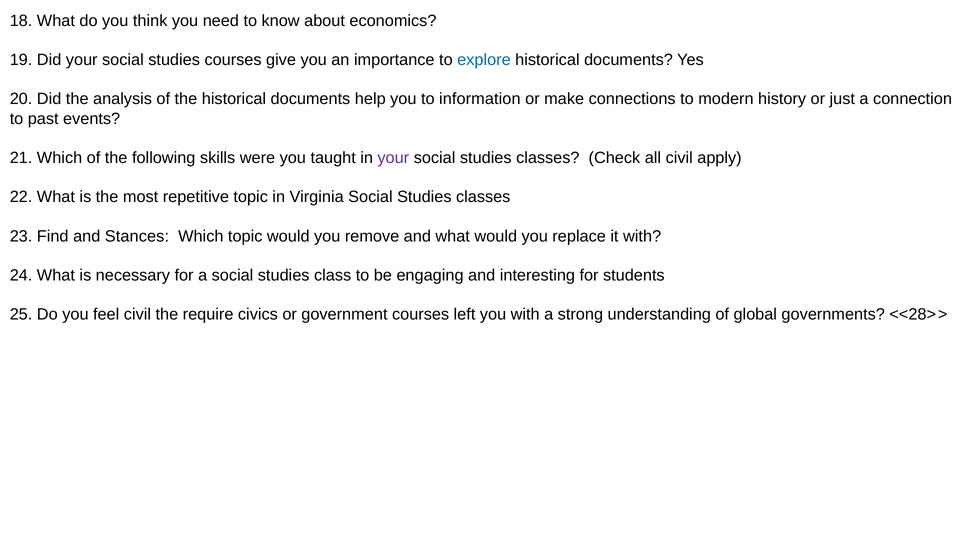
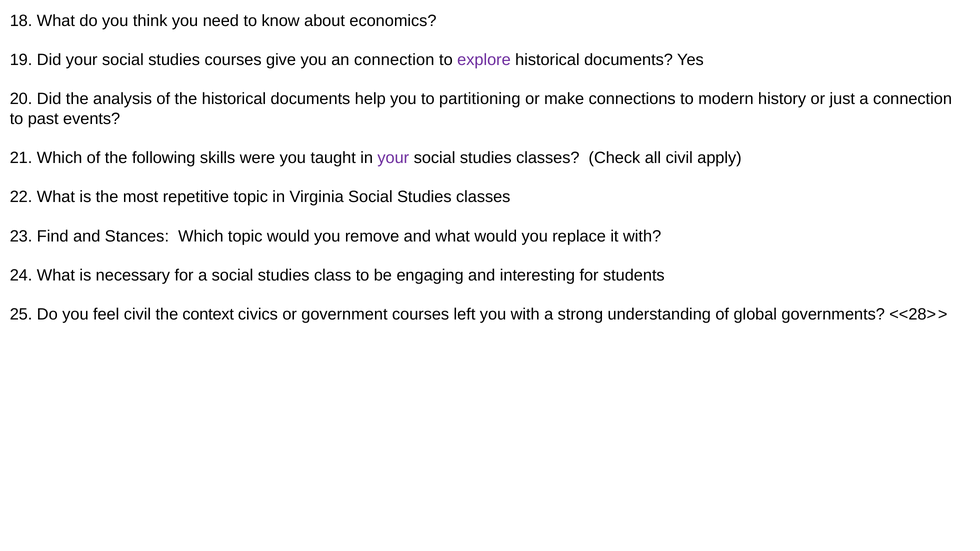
an importance: importance -> connection (394, 60)
explore colour: blue -> purple (484, 60)
information: information -> partitioning (480, 99)
require: require -> context (208, 315)
